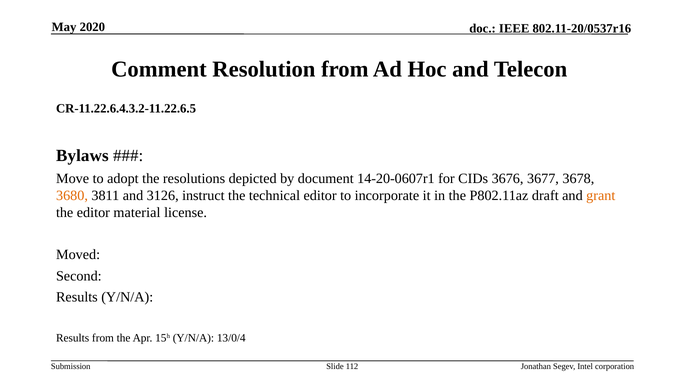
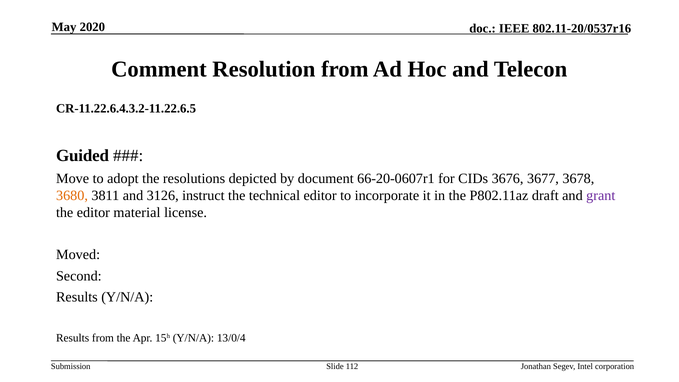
Bylaws: Bylaws -> Guided (83, 156)
14-20-0607r1: 14-20-0607r1 -> 66-20-0607r1 (396, 178)
grant colour: orange -> purple (601, 195)
